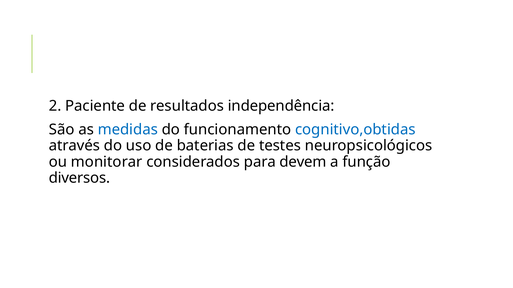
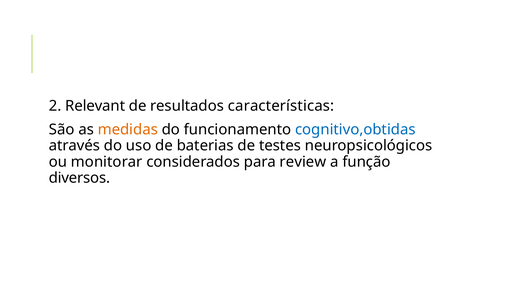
Paciente: Paciente -> Relevant (95, 106)
independência: independência -> características (281, 106)
medidas colour: blue -> orange (128, 130)
devem: devem -> review (303, 162)
